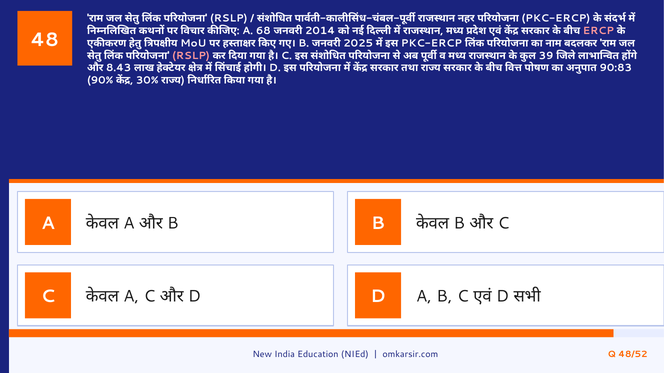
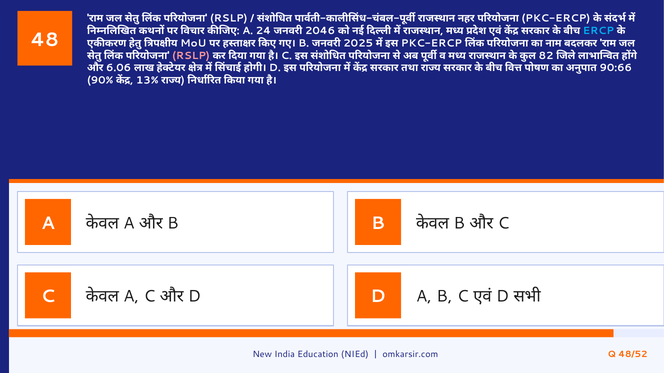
68: 68 -> 24 (263, 31)
2014: 2014 -> 2046 (320, 31)
ERCP colour: pink -> light blue (598, 31)
39: 39 -> 82 (546, 56)
8.43: 8.43 -> 6.06 (119, 68)
90:83: 90:83 -> 90:66 (616, 68)
30%: 30% -> 13% (147, 81)
